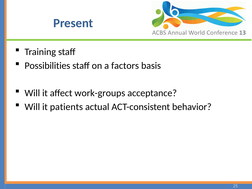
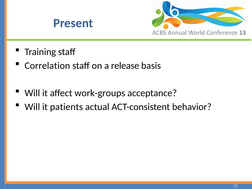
Possibilities: Possibilities -> Correlation (47, 66)
factors: factors -> release (125, 66)
